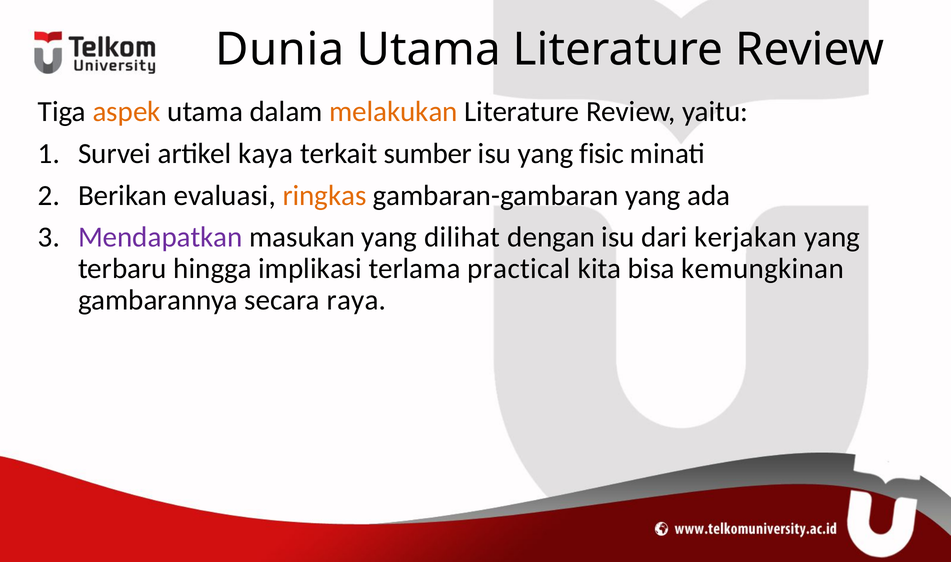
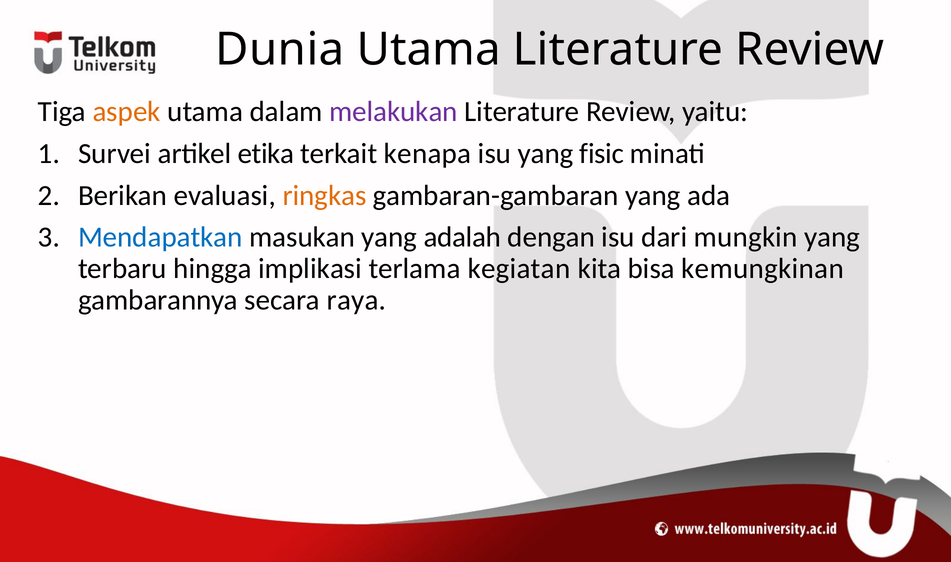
melakukan colour: orange -> purple (394, 112)
kaya: kaya -> etika (266, 153)
sumber: sumber -> kenapa (428, 153)
Mendapatkan colour: purple -> blue (160, 237)
dilihat: dilihat -> adalah (462, 237)
kerjakan: kerjakan -> mungkin (746, 237)
practical: practical -> kegiatan (519, 269)
